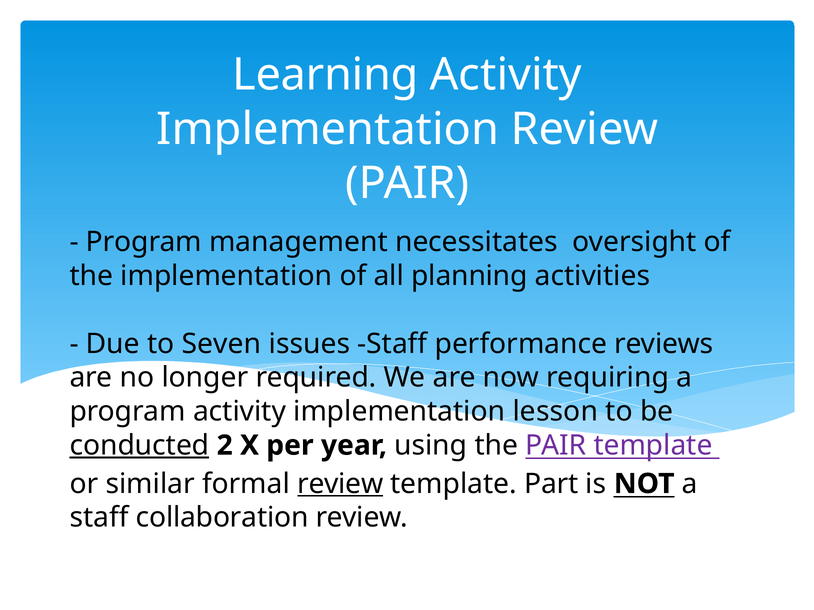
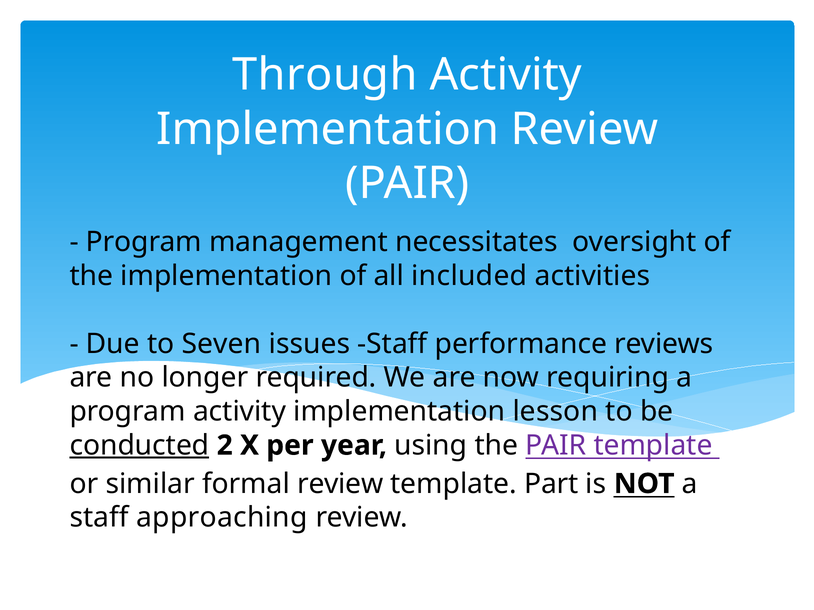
Learning: Learning -> Through (325, 75)
planning: planning -> included (469, 276)
review underline: present -> none (340, 484)
collaboration: collaboration -> approaching (222, 518)
